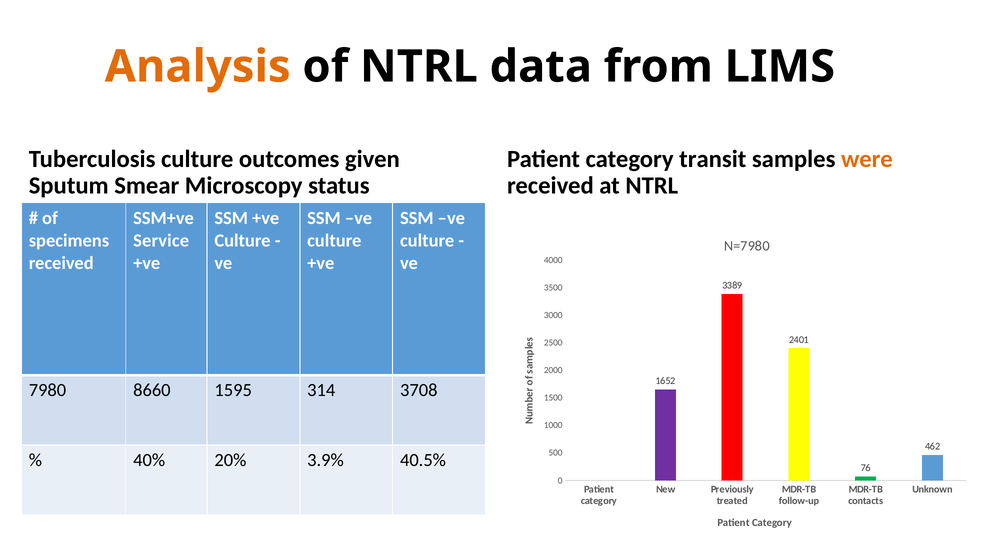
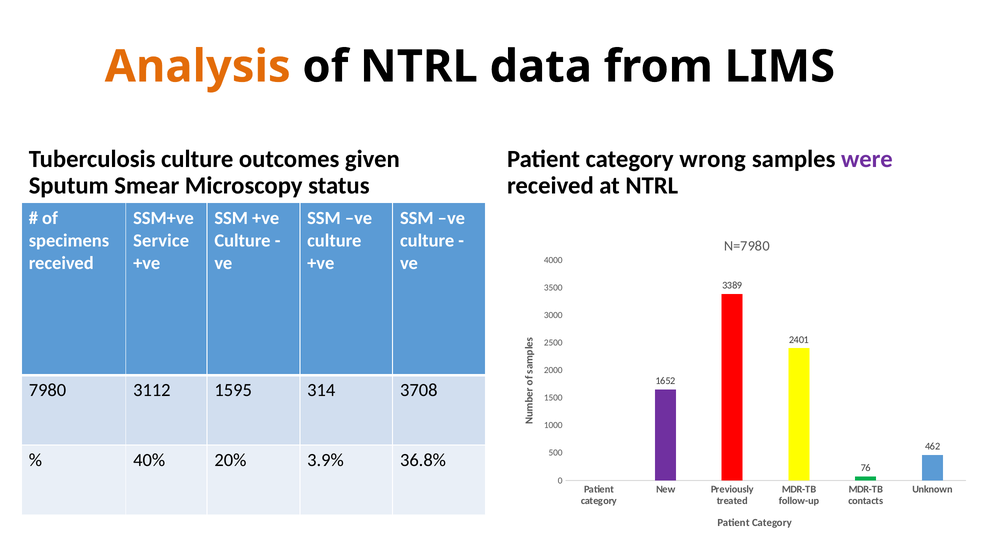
transit: transit -> wrong (713, 159)
were colour: orange -> purple (867, 159)
8660: 8660 -> 3112 (152, 390)
40.5%: 40.5% -> 36.8% (423, 460)
